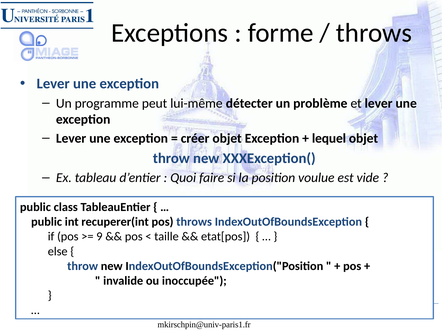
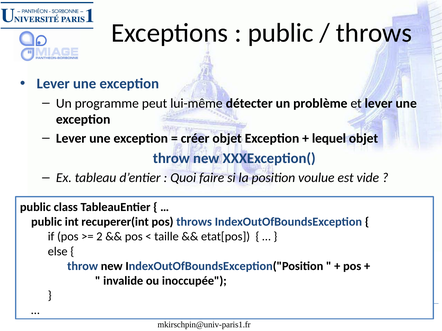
forme: forme -> public (281, 33)
9: 9 -> 2 (99, 237)
